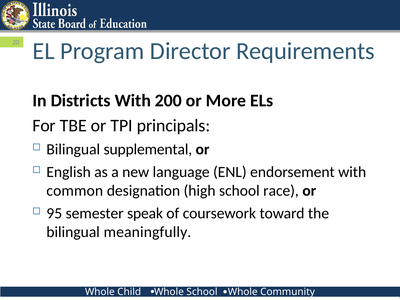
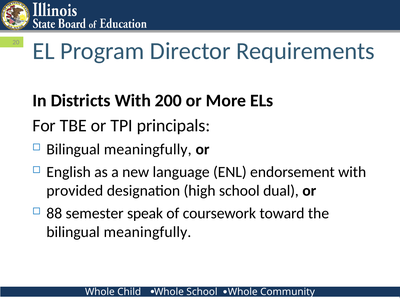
supplemental: supplemental -> meaningfully (148, 150)
common: common -> provided (75, 191)
race: race -> dual (281, 191)
95: 95 -> 88 (54, 213)
